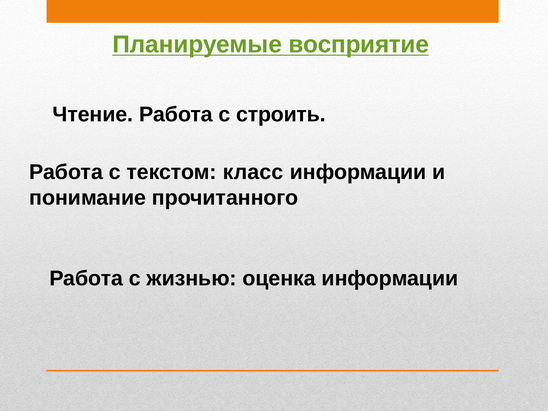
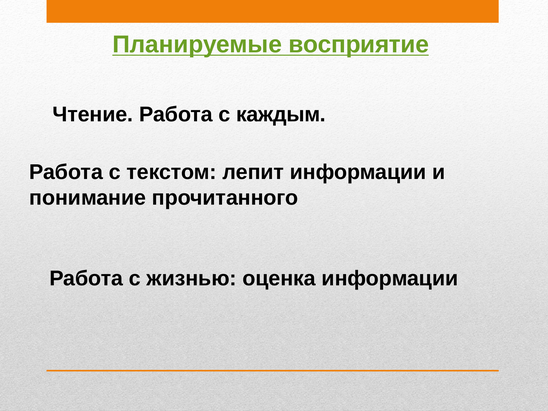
строить: строить -> каждым (281, 115)
класс: класс -> лепит (253, 172)
